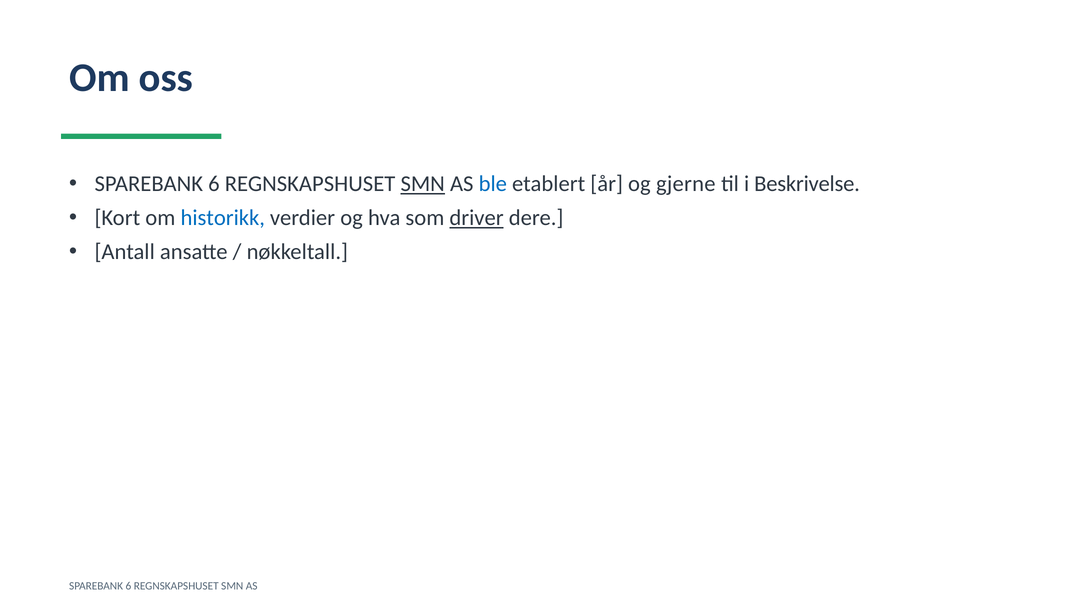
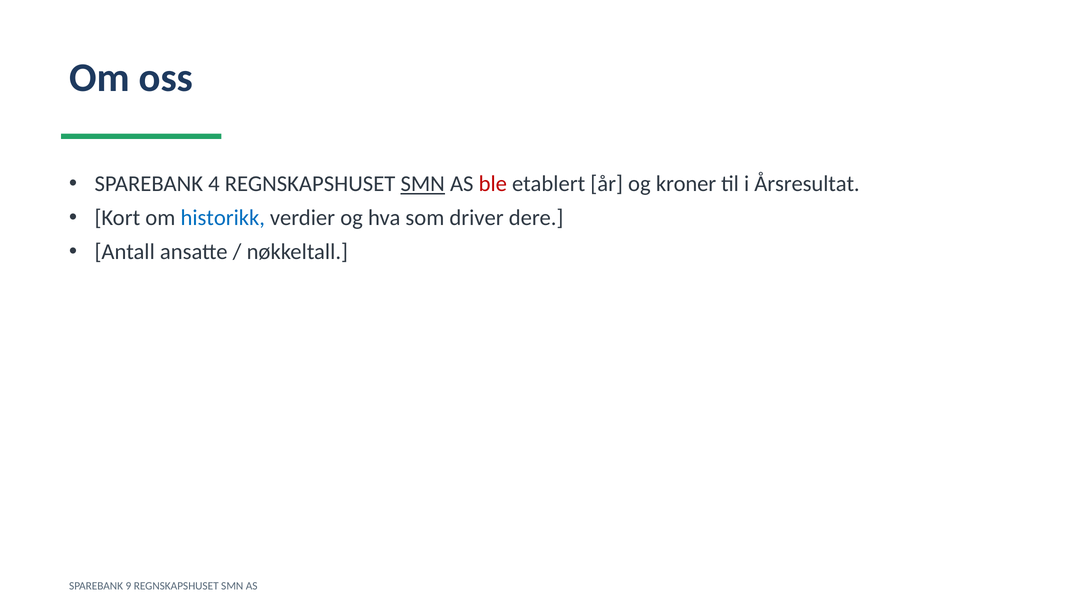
6: 6 -> 4 (214, 184)
ble colour: blue -> red (493, 184)
gjerne: gjerne -> kroner (686, 184)
Beskrivelse: Beskrivelse -> Årsresultat (807, 184)
driver underline: present -> none (477, 218)
6: 6 -> 9 (128, 586)
